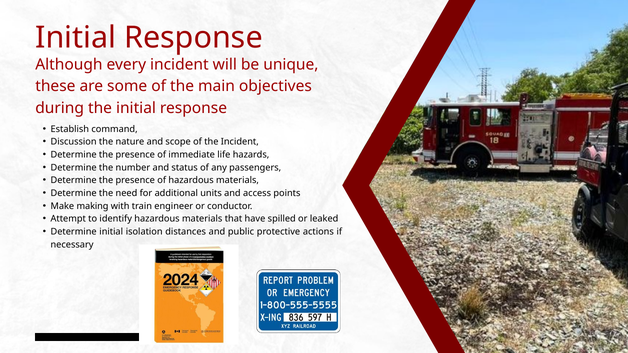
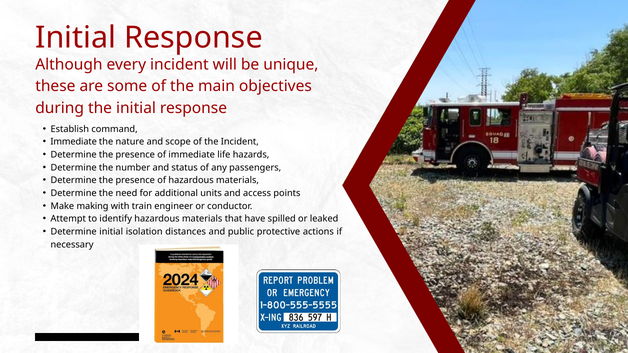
Discussion: Discussion -> Immediate (74, 142)
